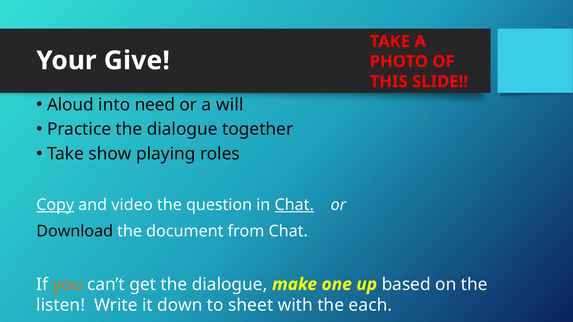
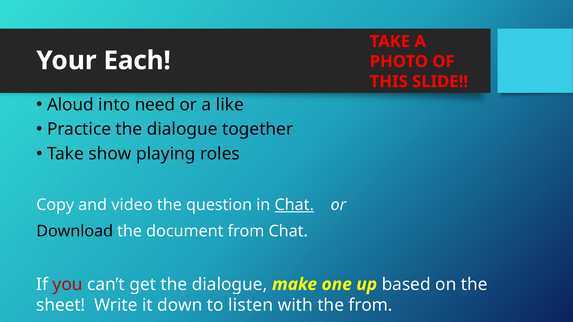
Give: Give -> Each (137, 61)
will: will -> like (230, 105)
Copy underline: present -> none (55, 205)
you colour: orange -> red (68, 285)
listen: listen -> sheet (61, 305)
sheet: sheet -> listen (251, 305)
the each: each -> from (371, 305)
